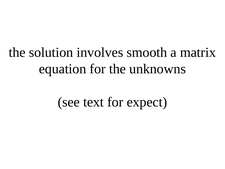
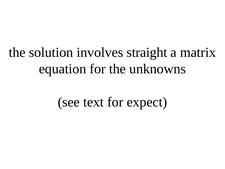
smooth: smooth -> straight (147, 52)
